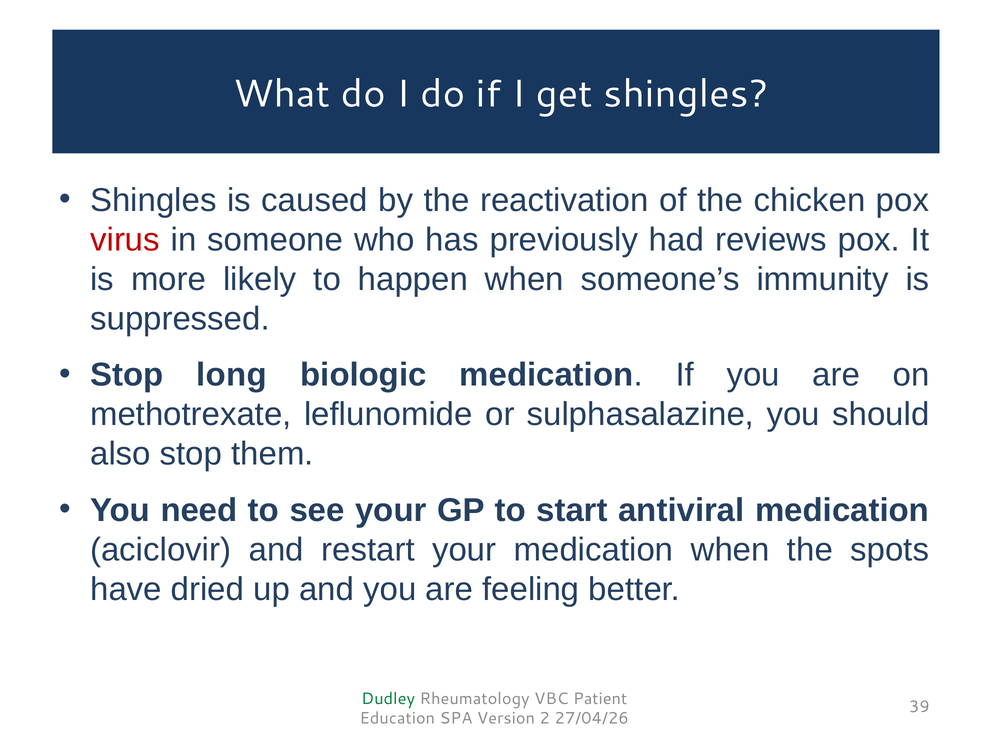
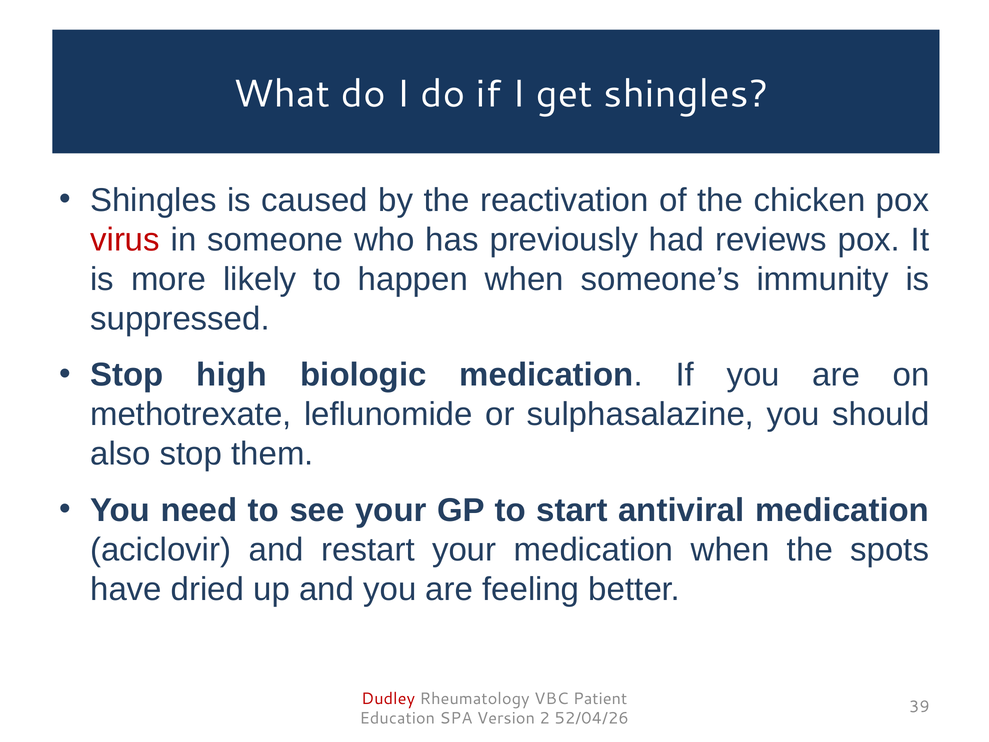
long: long -> high (232, 375)
Dudley colour: green -> red (388, 698)
27/04/26: 27/04/26 -> 52/04/26 (592, 718)
